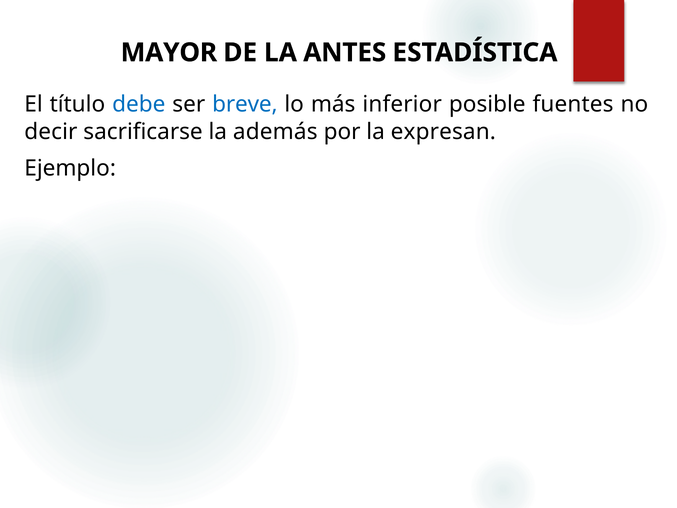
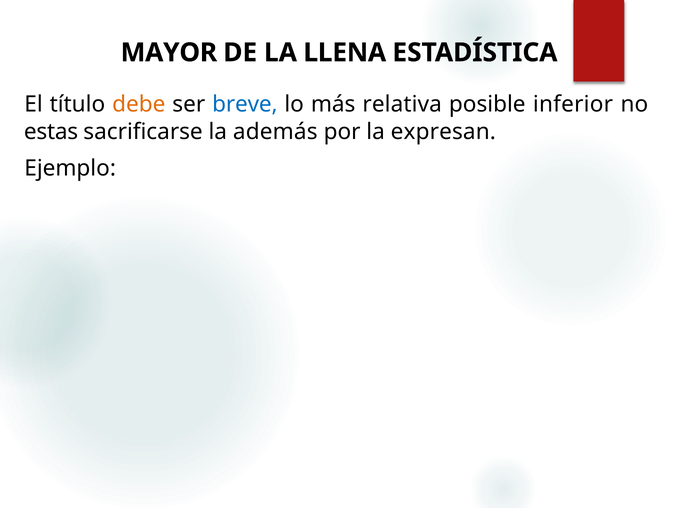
ANTES: ANTES -> LLENA (345, 53)
debe colour: blue -> orange (139, 104)
inferior: inferior -> relativa (402, 104)
fuentes: fuentes -> inferior (573, 104)
decir: decir -> estas (51, 132)
